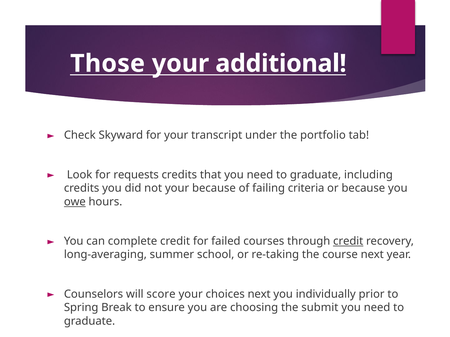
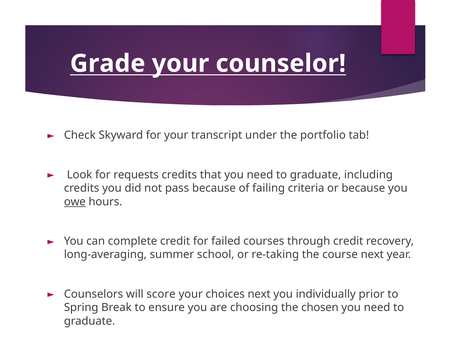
Those: Those -> Grade (108, 64)
additional: additional -> counselor (281, 64)
not your: your -> pass (177, 188)
credit underline: present -> none (348, 242)
submit: submit -> chosen (320, 308)
